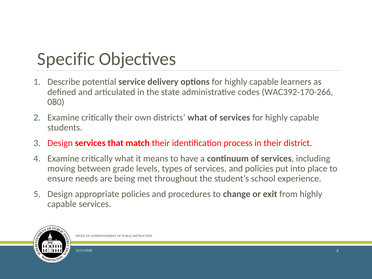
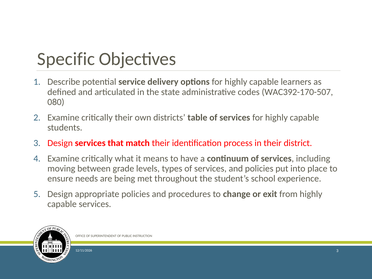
WAC392-170-266: WAC392-170-266 -> WAC392-170-507 (297, 92)
districts what: what -> table (197, 117)
